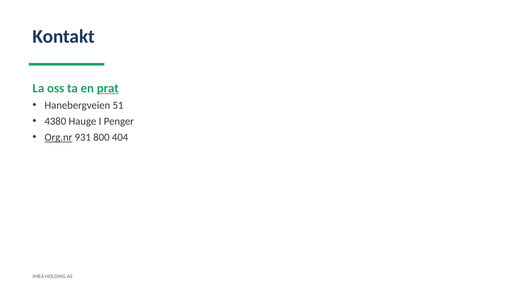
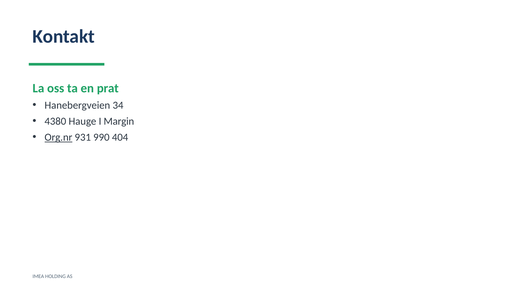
prat underline: present -> none (108, 88)
51: 51 -> 34 (118, 105)
Penger: Penger -> Margin (119, 121)
800: 800 -> 990 (101, 137)
